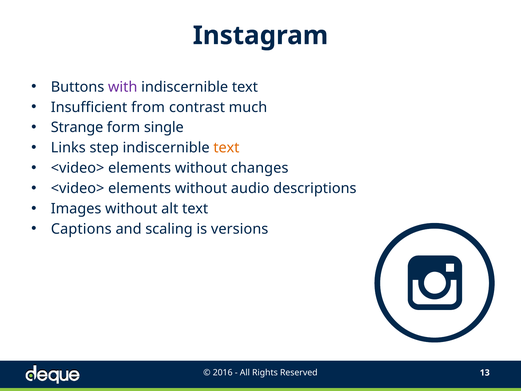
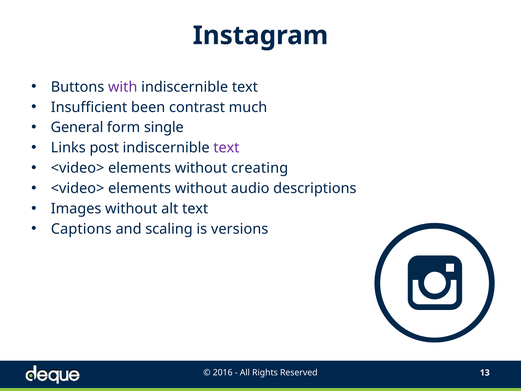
from: from -> been (148, 107)
Strange: Strange -> General (77, 127)
step: step -> post (104, 148)
text colour: orange -> purple (226, 148)
changes: changes -> creating (260, 168)
